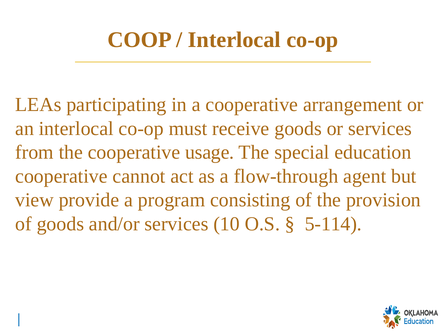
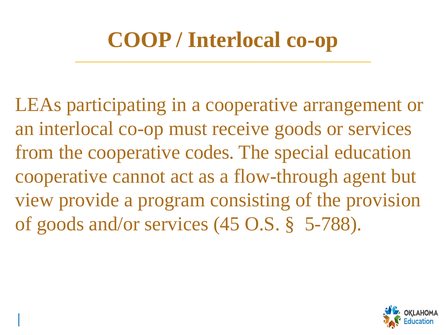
usage: usage -> codes (210, 152)
10: 10 -> 45 (227, 224)
5-114: 5-114 -> 5-788 (333, 224)
